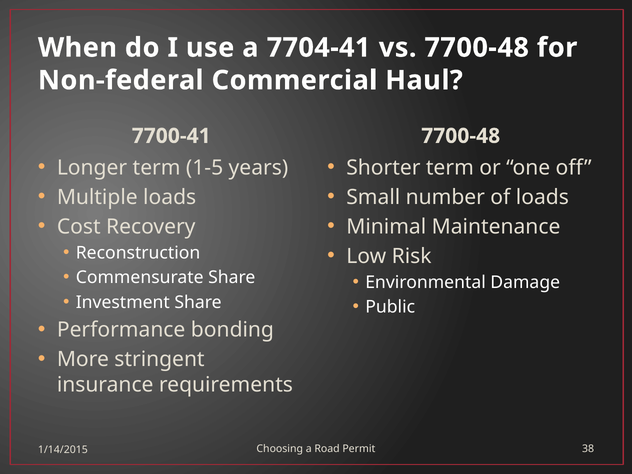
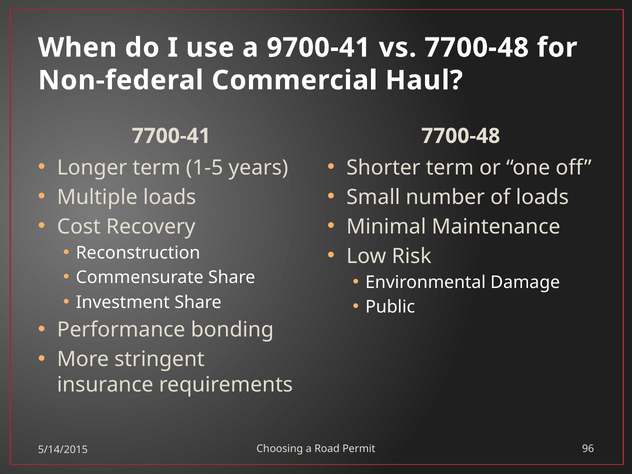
7704-41: 7704-41 -> 9700-41 (319, 48)
38: 38 -> 96 (588, 449)
1/14/2015: 1/14/2015 -> 5/14/2015 (63, 450)
